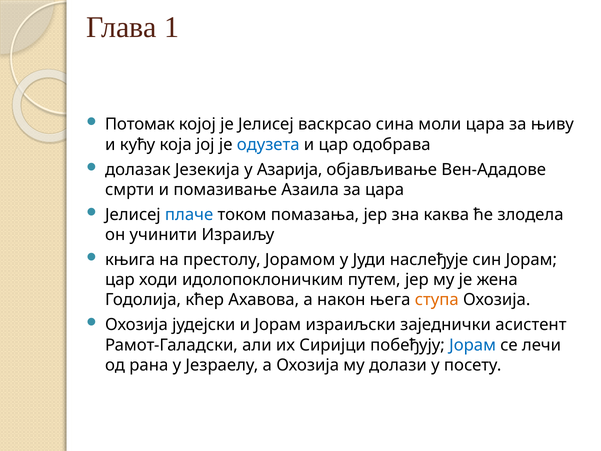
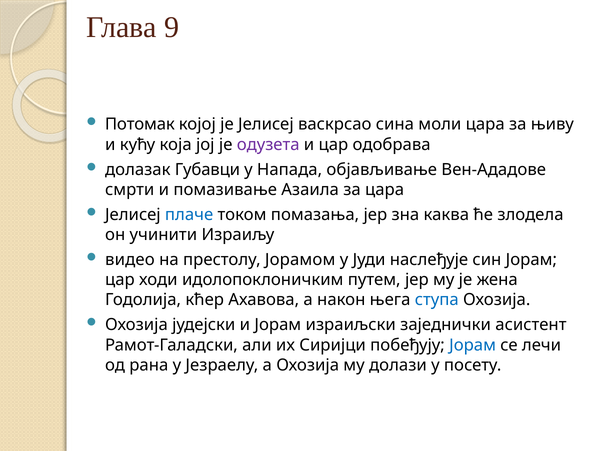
1: 1 -> 9 (172, 27)
одузета colour: blue -> purple (268, 144)
Језекија: Језекија -> Губавци (207, 169)
Азарија: Азарија -> Напада (290, 169)
књига: књига -> видео (130, 260)
ступа colour: orange -> blue (437, 300)
